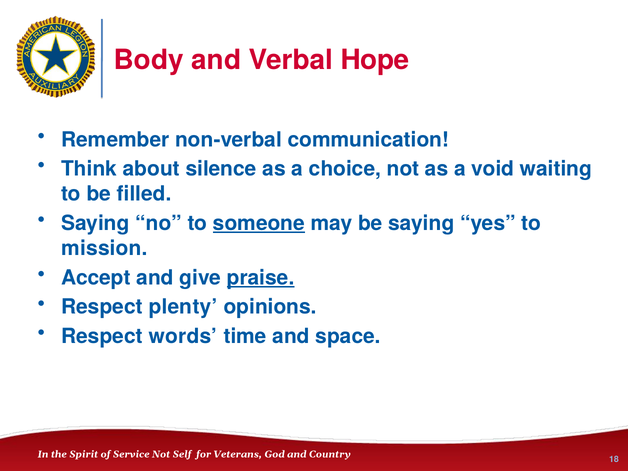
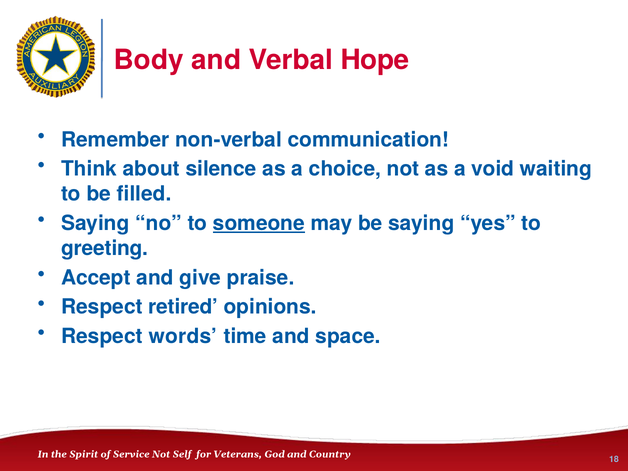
mission: mission -> greeting (105, 248)
praise underline: present -> none (261, 278)
plenty: plenty -> retired (183, 307)
